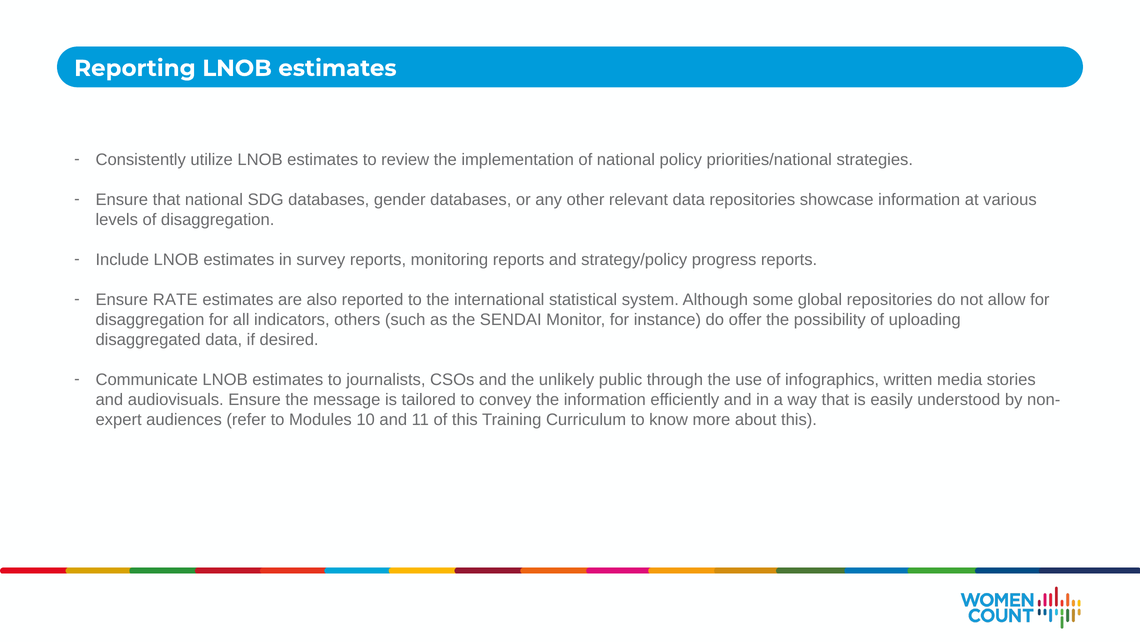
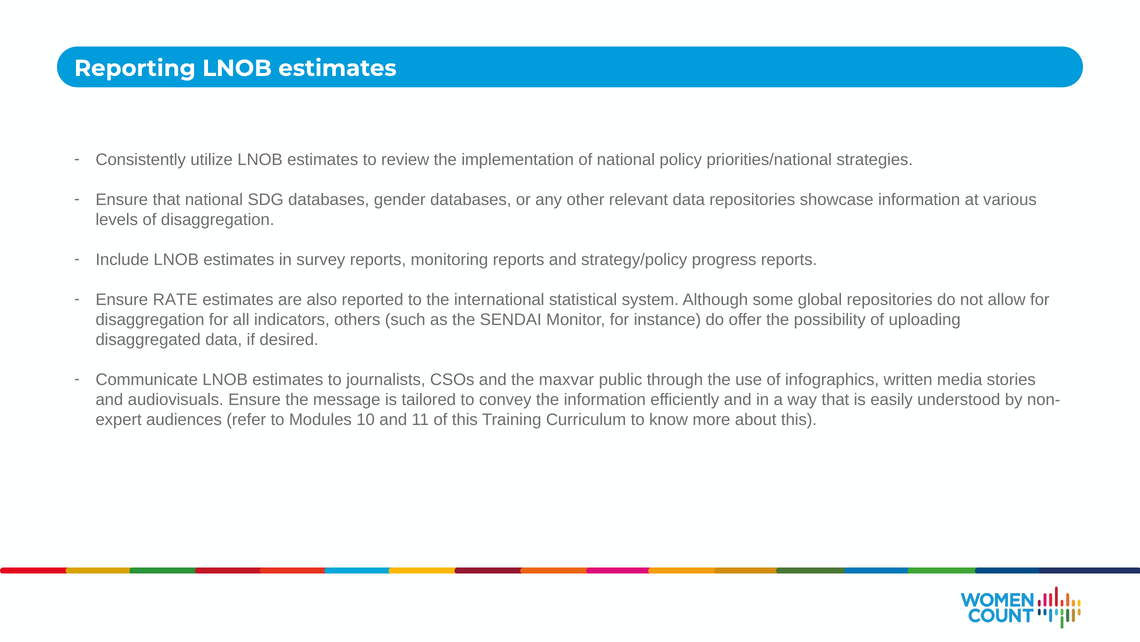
unlikely: unlikely -> maxvar (566, 379)
